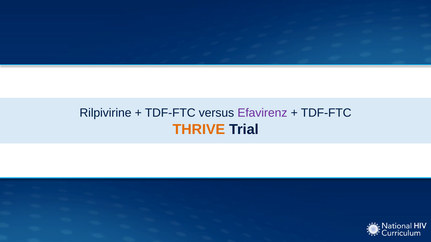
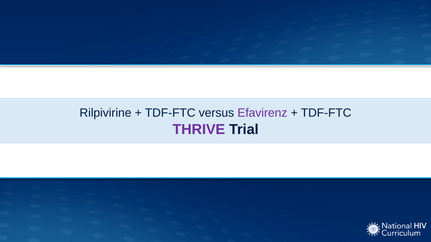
THRIVE colour: orange -> purple (199, 130)
